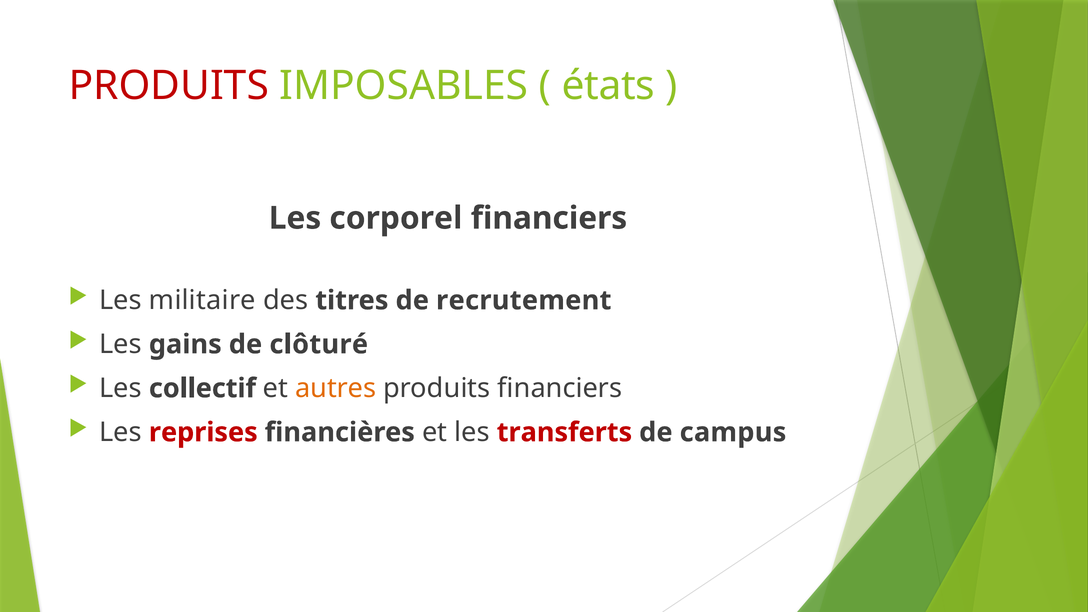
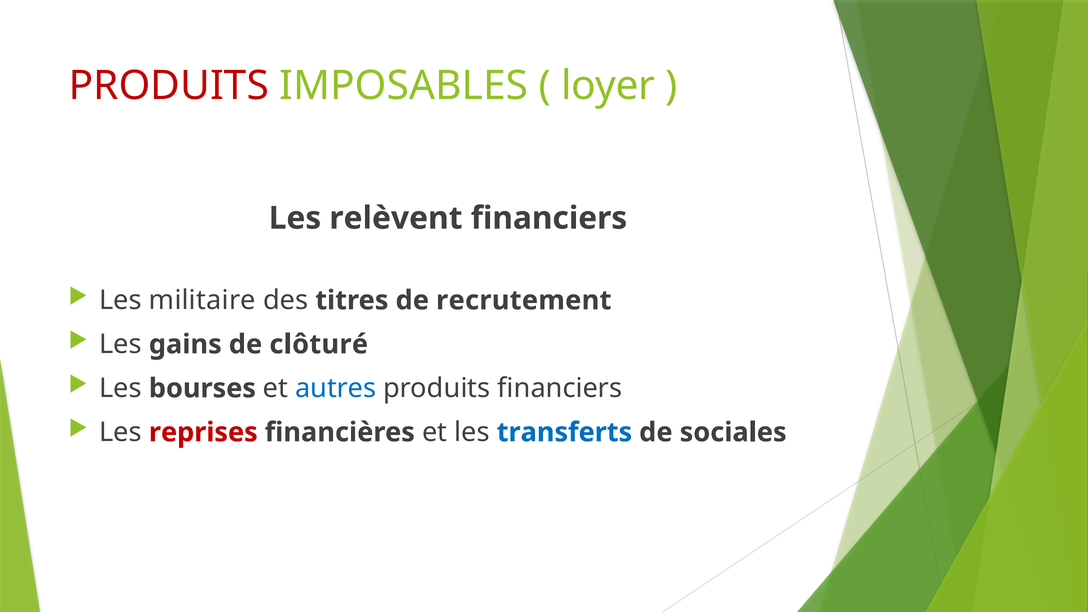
états: états -> loyer (608, 86)
corporel: corporel -> relèvent (396, 218)
collectif: collectif -> bourses (202, 388)
autres colour: orange -> blue (336, 388)
transferts colour: red -> blue (564, 432)
campus: campus -> sociales (733, 432)
